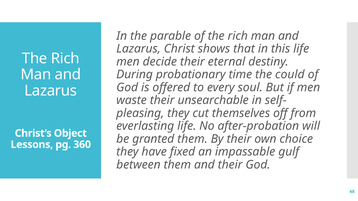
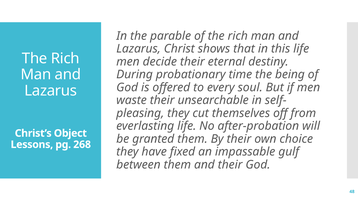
could: could -> being (290, 75)
360: 360 -> 268 (82, 145)
